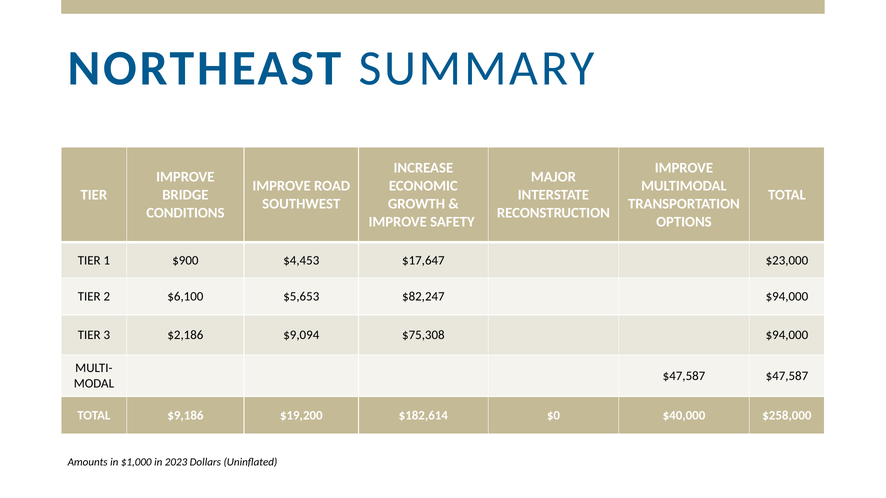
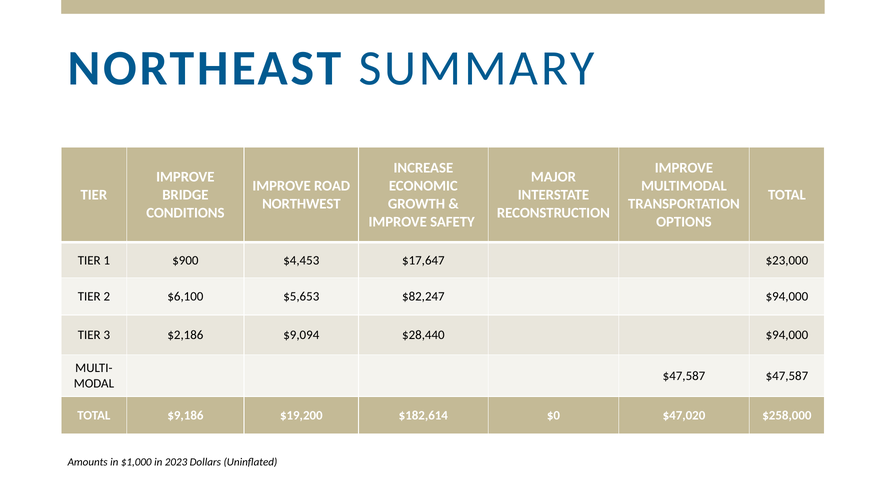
SOUTHWEST: SOUTHWEST -> NORTHWEST (301, 204)
$75,308: $75,308 -> $28,440 (423, 335)
$40,000: $40,000 -> $47,020 (684, 416)
